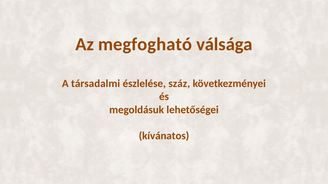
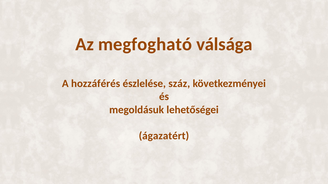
társadalmi: társadalmi -> hozzáférés (96, 84)
kívánatos: kívánatos -> ágazatért (164, 136)
